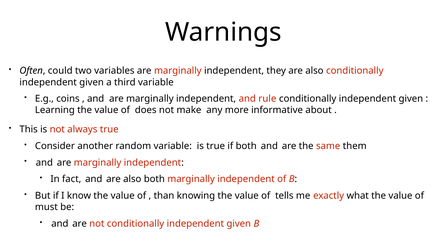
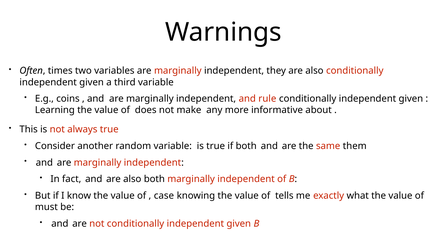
could: could -> times (60, 71)
than: than -> case (164, 196)
